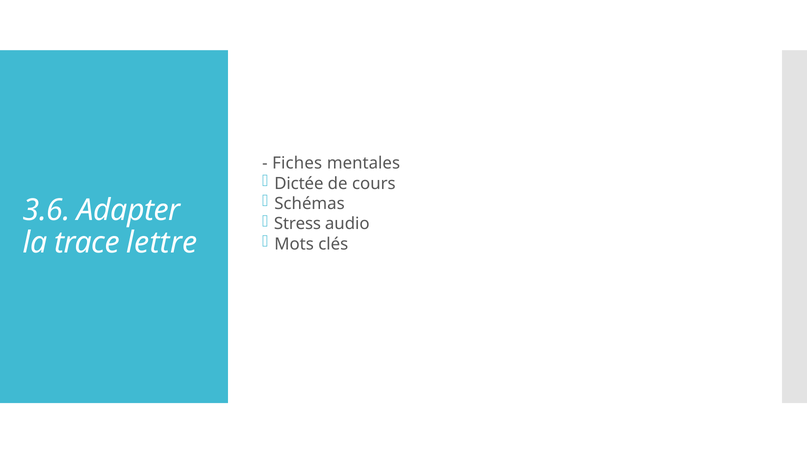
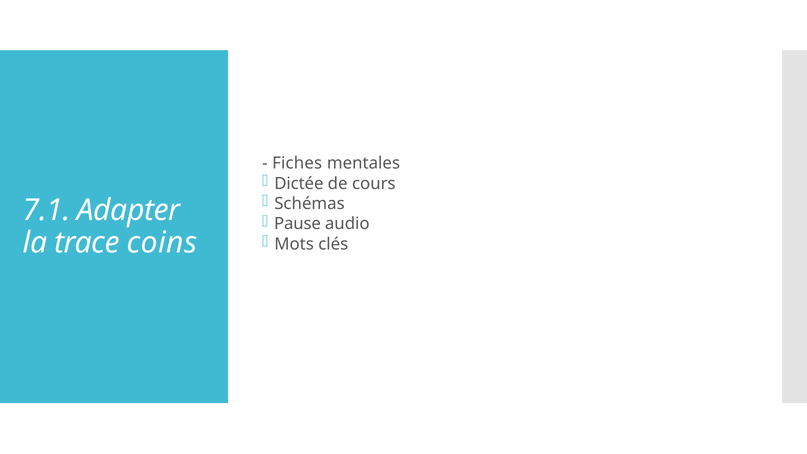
3.6: 3.6 -> 7.1 (47, 210)
Stress: Stress -> Pause (297, 224)
lettre: lettre -> coins (162, 243)
